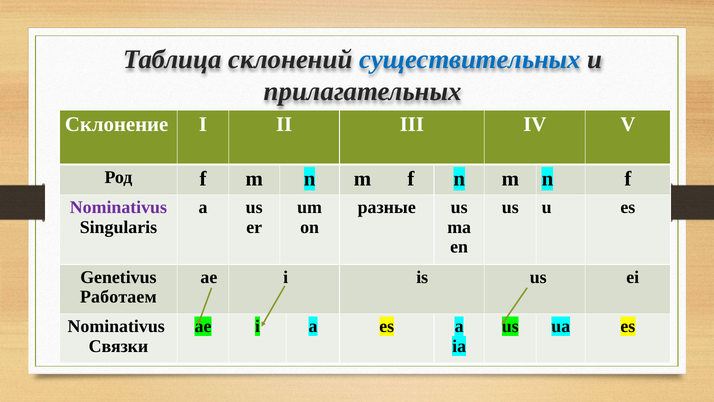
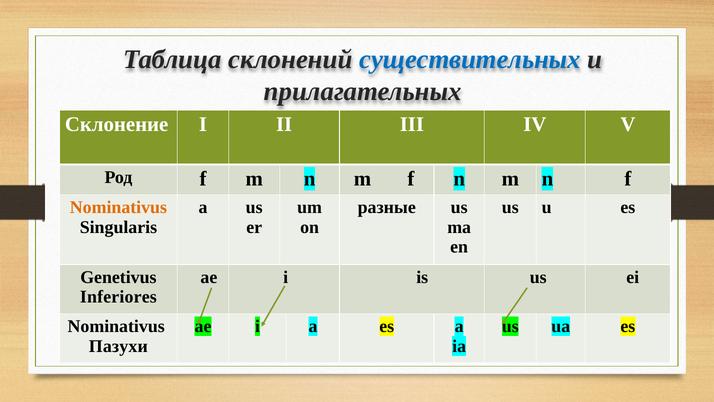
Nominativus colour: purple -> orange (118, 207)
Работаем: Работаем -> Inferiores (118, 297)
Связки: Связки -> Пазухи (118, 346)
